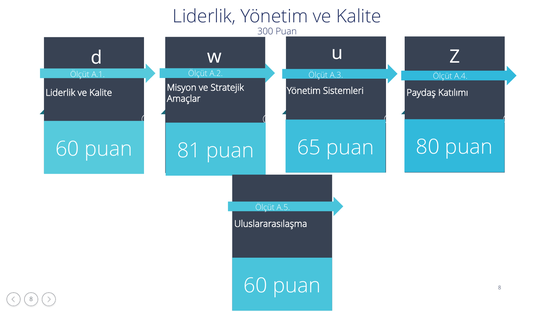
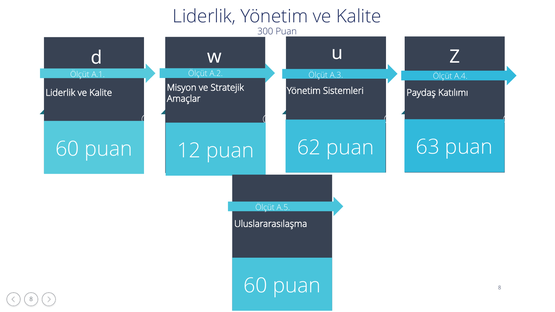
81: 81 -> 12 (189, 151)
65: 65 -> 62 (309, 148)
80: 80 -> 63 (428, 147)
